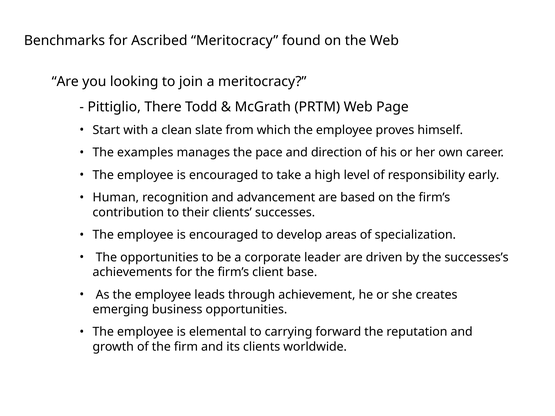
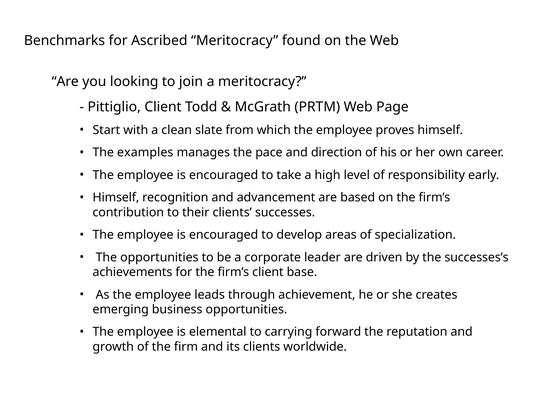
Pittiglio There: There -> Client (163, 107)
Human: Human -> Himself (116, 198)
